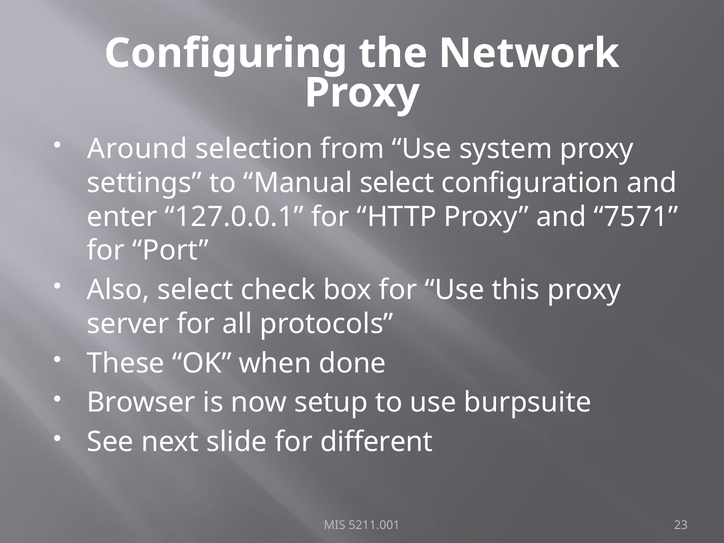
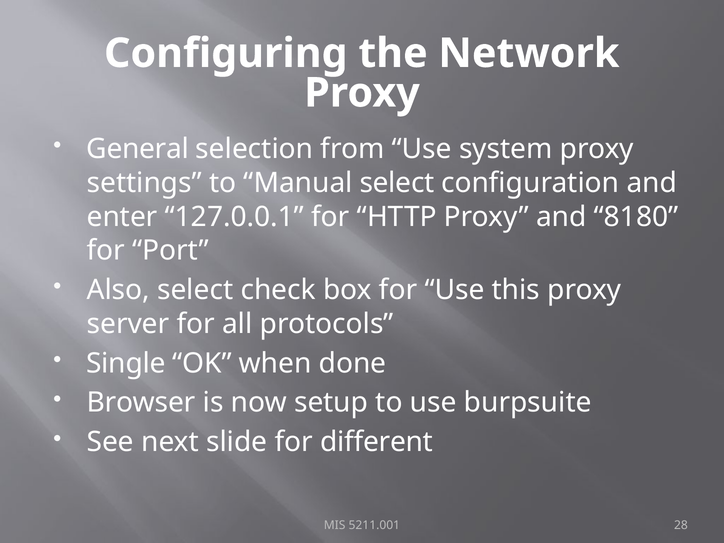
Around: Around -> General (138, 149)
7571: 7571 -> 8180 (636, 217)
These: These -> Single (126, 363)
23: 23 -> 28 (681, 525)
